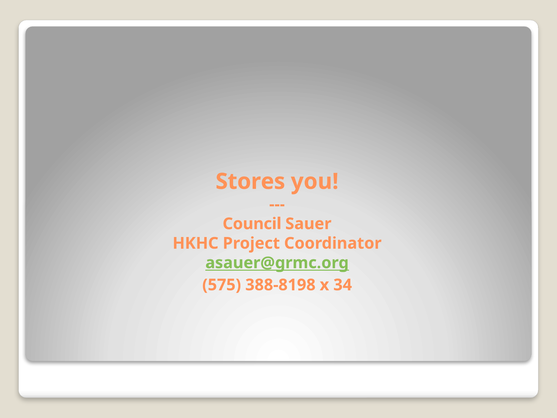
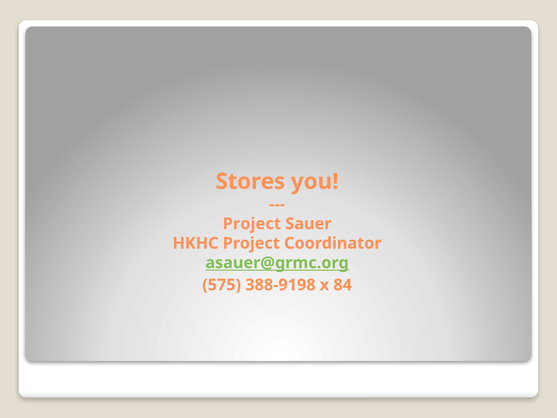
Council: Council -> Project (252, 224)
388-8198: 388-8198 -> 388-9198 (280, 285)
34: 34 -> 84 (343, 285)
